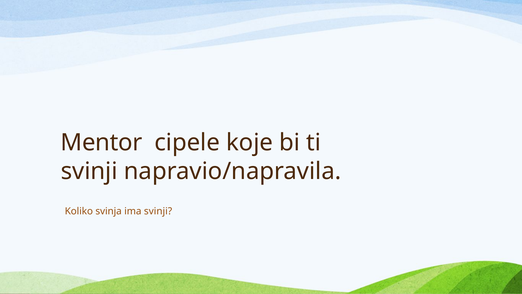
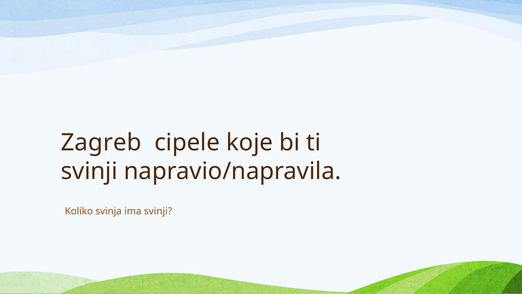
Mentor: Mentor -> Zagreb (101, 142)
